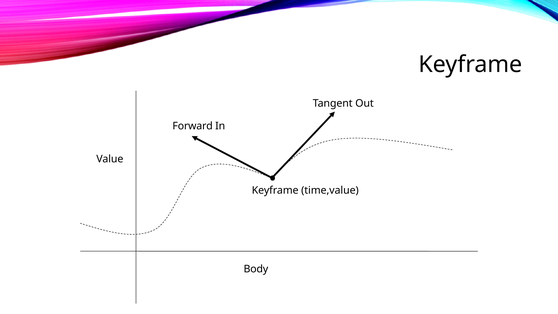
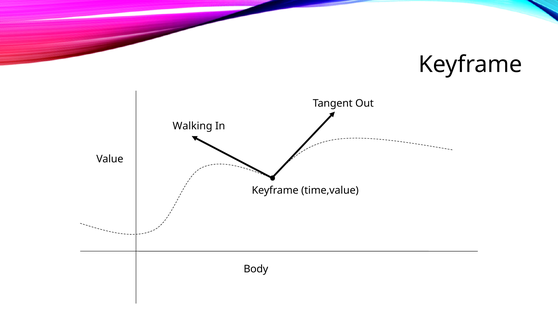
Forward: Forward -> Walking (193, 126)
